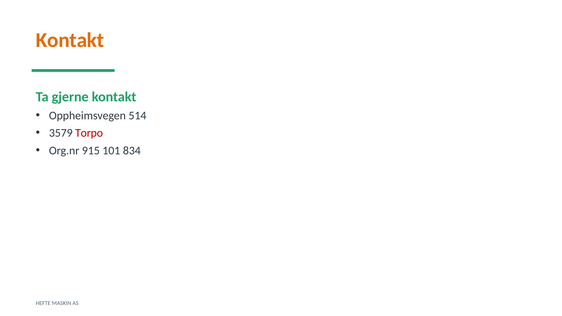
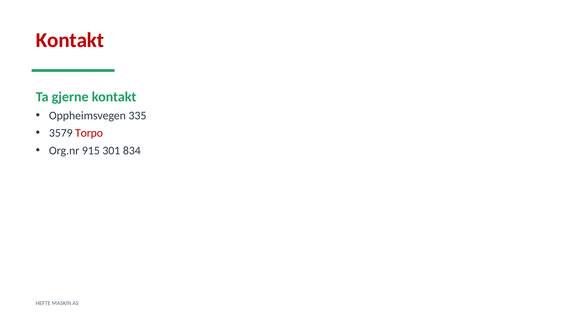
Kontakt colour: orange -> red (70, 40)
514: 514 -> 335 (137, 116)
101: 101 -> 301 (111, 151)
